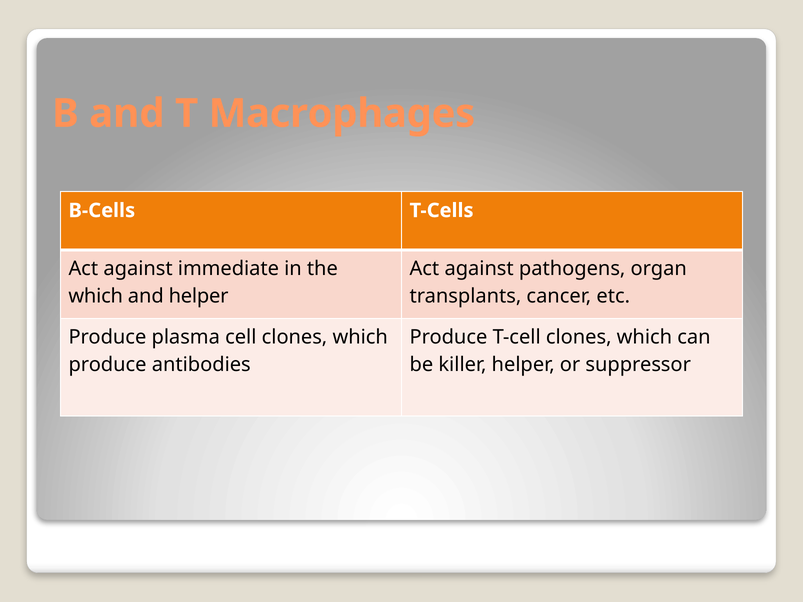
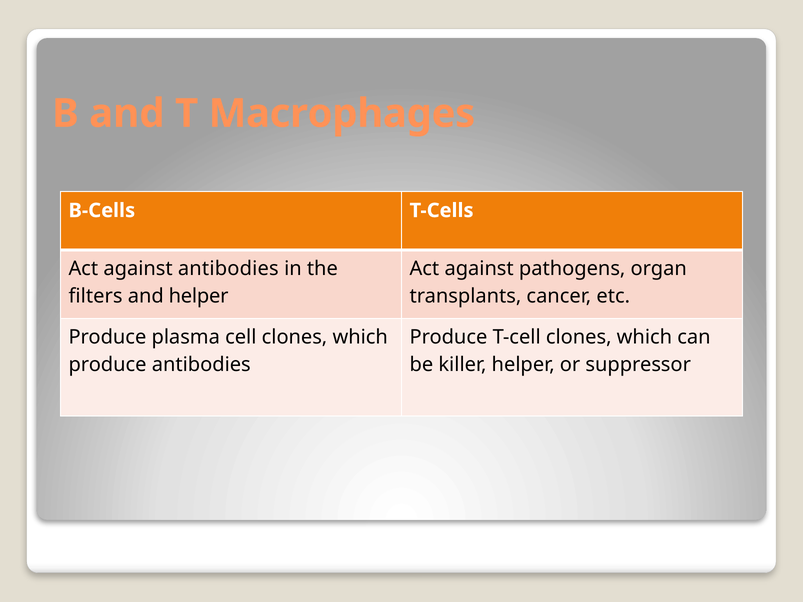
against immediate: immediate -> antibodies (228, 269)
which: which -> filters (96, 296)
